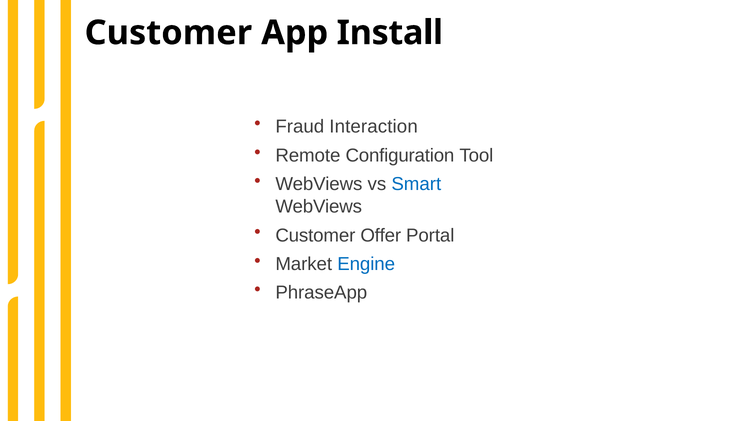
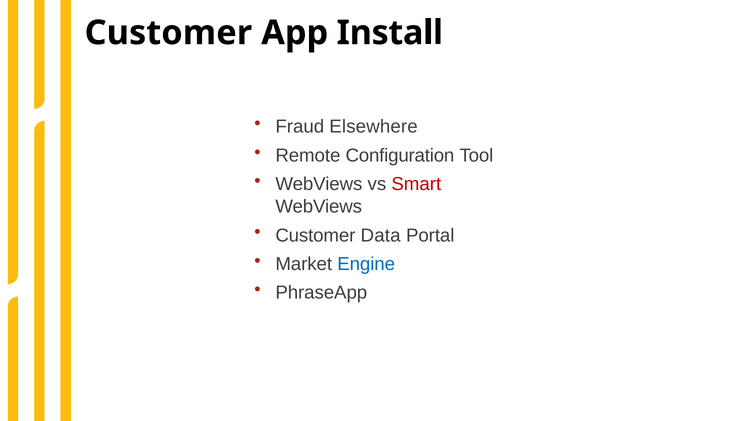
Interaction: Interaction -> Elsewhere (374, 127)
Smart colour: blue -> red (416, 184)
Offer: Offer -> Data (381, 235)
